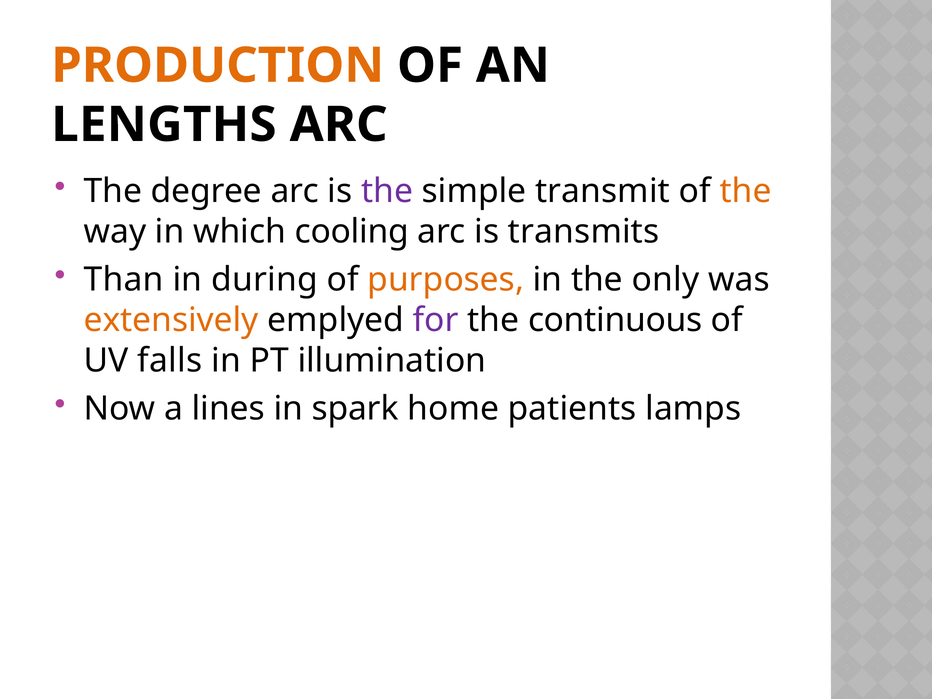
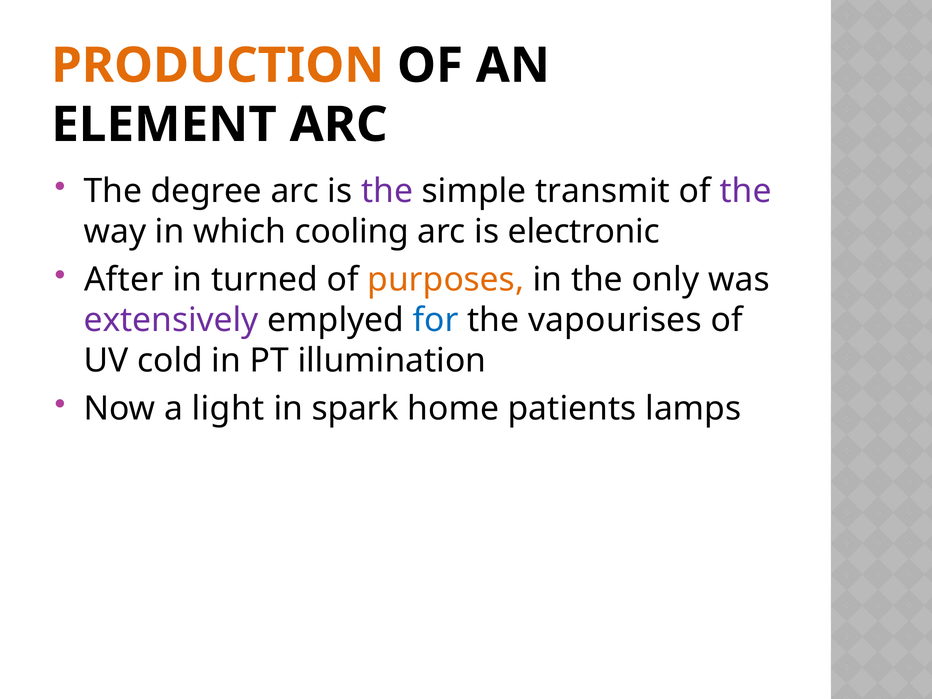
LENGTHS: LENGTHS -> ELEMENT (164, 125)
the colour: orange -> purple (746, 191)
transmits: transmits -> electronic (584, 232)
Than: Than -> After (124, 280)
during: during -> turned (265, 280)
extensively colour: orange -> purple (171, 320)
for colour: purple -> blue (436, 320)
continuous: continuous -> vapourises (615, 320)
falls: falls -> cold (170, 360)
lines: lines -> light (228, 409)
